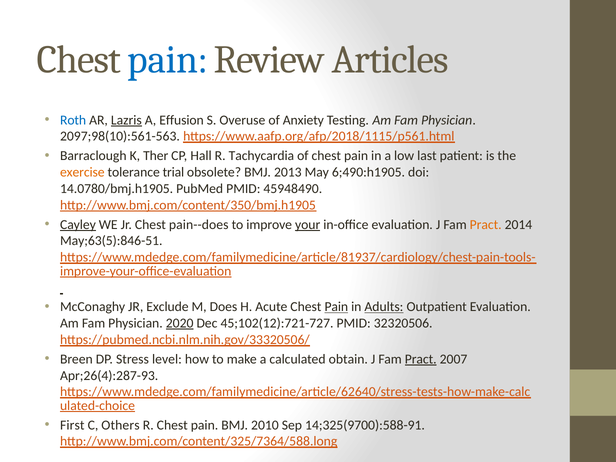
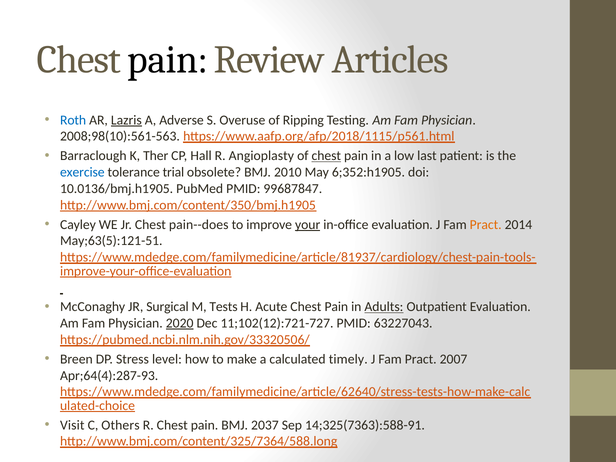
pain colour: blue -> black (168, 60)
Effusion: Effusion -> Adverse (182, 120)
Anxiety: Anxiety -> Ripping (303, 120)
2097;98(10):561-563: 2097;98(10):561-563 -> 2008;98(10):561-563 (120, 136)
Tachycardia: Tachycardia -> Angioplasty (261, 156)
chest underline: none -> present (326, 156)
exercise colour: orange -> blue (82, 172)
2013: 2013 -> 2010 (288, 172)
6;490:h1905: 6;490:h1905 -> 6;352:h1905 (368, 172)
14.0780/bmj.h1905: 14.0780/bmj.h1905 -> 10.0136/bmj.h1905 (117, 189)
45948490: 45948490 -> 99687847 (293, 189)
Cayley underline: present -> none (78, 225)
May;63(5):846-51: May;63(5):846-51 -> May;63(5):121-51 (111, 241)
Exclude: Exclude -> Surgical (168, 307)
Does: Does -> Tests (224, 307)
Pain underline: present -> none (336, 307)
45;102(12):721-727: 45;102(12):721-727 -> 11;102(12):721-727 (277, 323)
32320506: 32320506 -> 63227043 (403, 323)
obtain: obtain -> timely (348, 359)
Pract underline: present -> none (421, 359)
Apr;26(4):287-93: Apr;26(4):287-93 -> Apr;64(4):287-93 (109, 376)
First: First -> Visit (72, 425)
2010: 2010 -> 2037 (265, 425)
14;325(9700):588-91: 14;325(9700):588-91 -> 14;325(7363):588-91 (365, 425)
